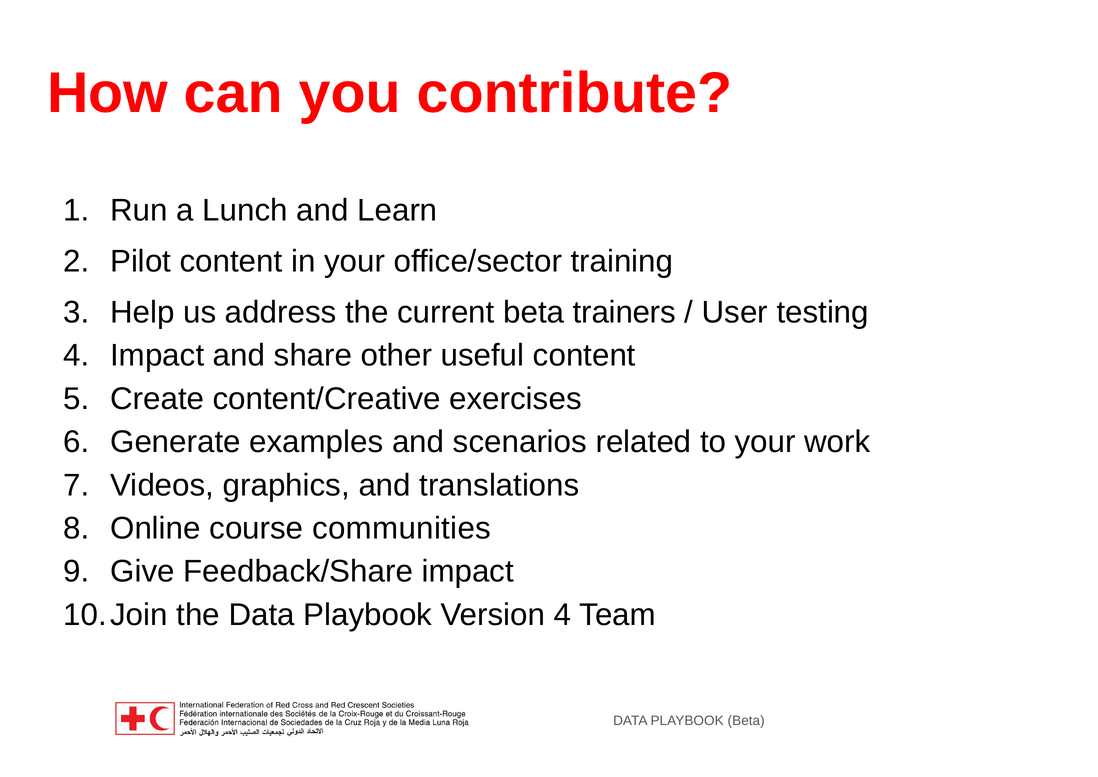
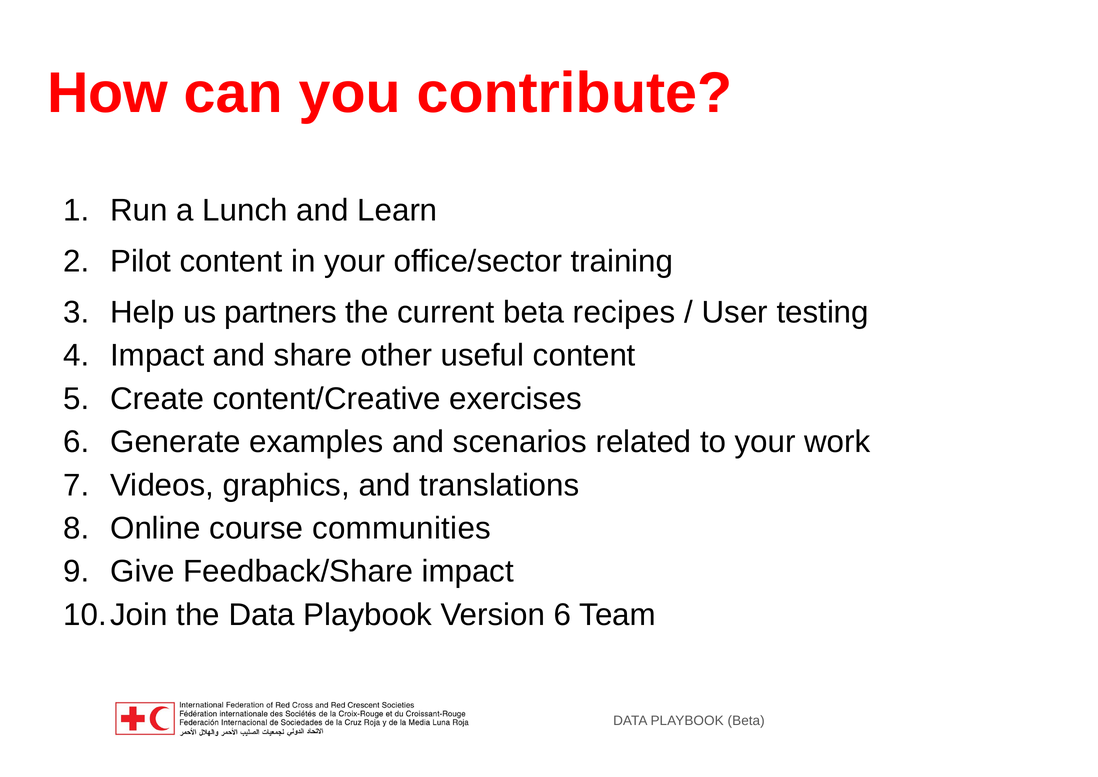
address: address -> partners (281, 312)
trainers: trainers -> recipes (624, 312)
Version 4: 4 -> 6 (563, 615)
